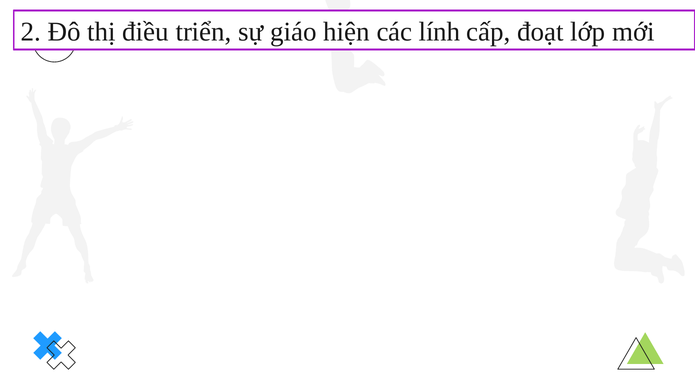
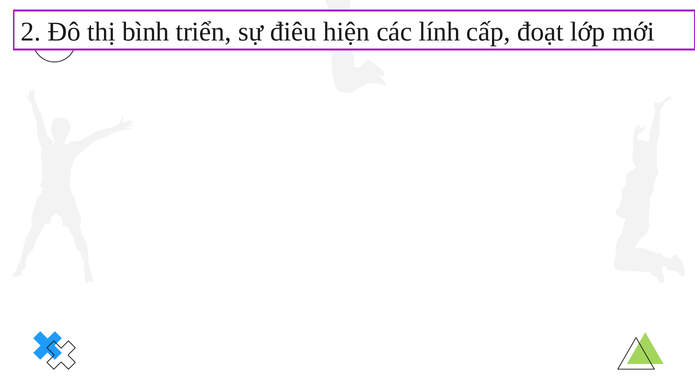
điều: điều -> bình (146, 32)
giáo: giáo -> điêu (293, 32)
